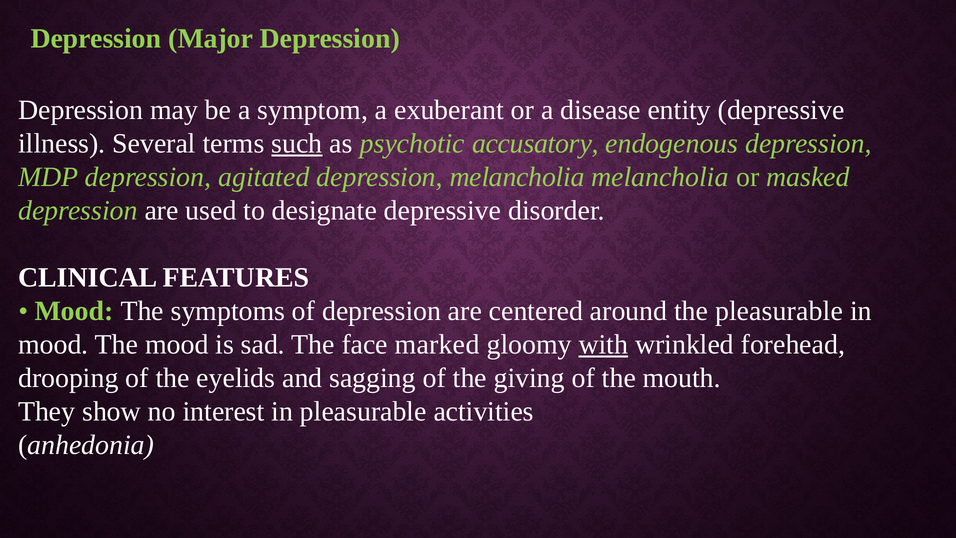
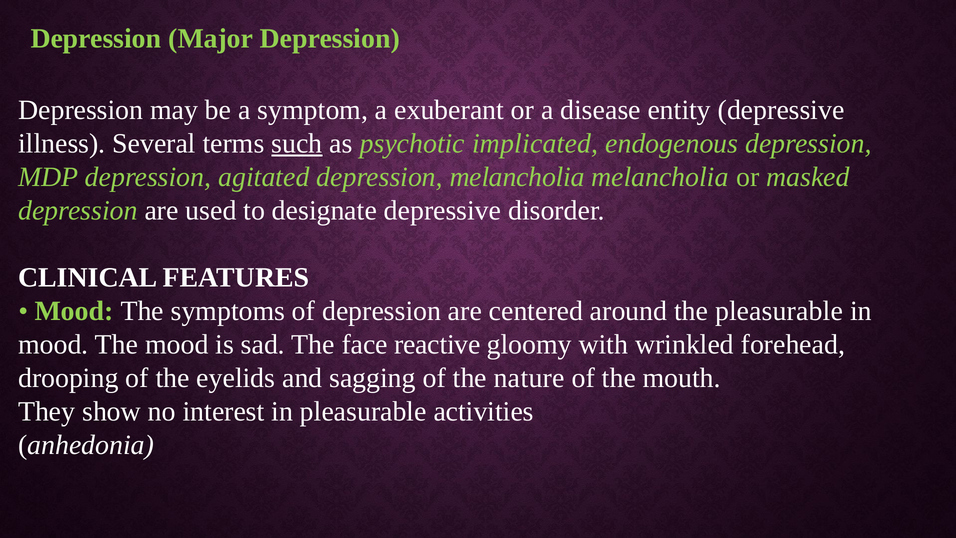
accusatory: accusatory -> implicated (535, 144)
marked: marked -> reactive (437, 344)
with underline: present -> none (603, 344)
giving: giving -> nature (529, 378)
